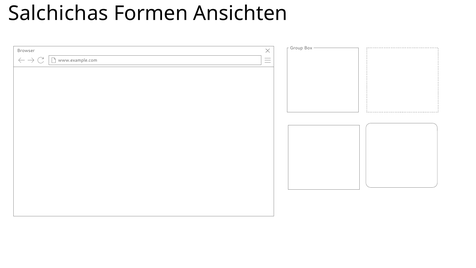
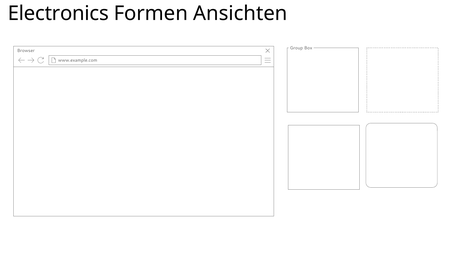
Salchichas: Salchichas -> Electronics (58, 13)
